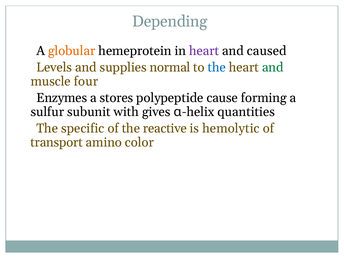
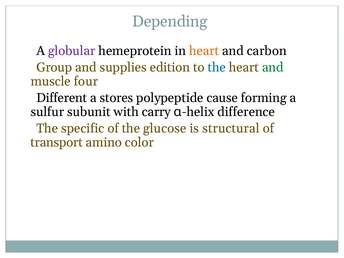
globular colour: orange -> purple (72, 51)
heart colour: purple -> orange (204, 51)
caused: caused -> carbon (267, 51)
Levels: Levels -> Group (54, 67)
normal: normal -> edition (170, 67)
Enzymes: Enzymes -> Different (62, 98)
gives: gives -> carry (156, 112)
quantities: quantities -> difference (246, 112)
reactive: reactive -> glucose (165, 128)
hemolytic: hemolytic -> structural (231, 128)
